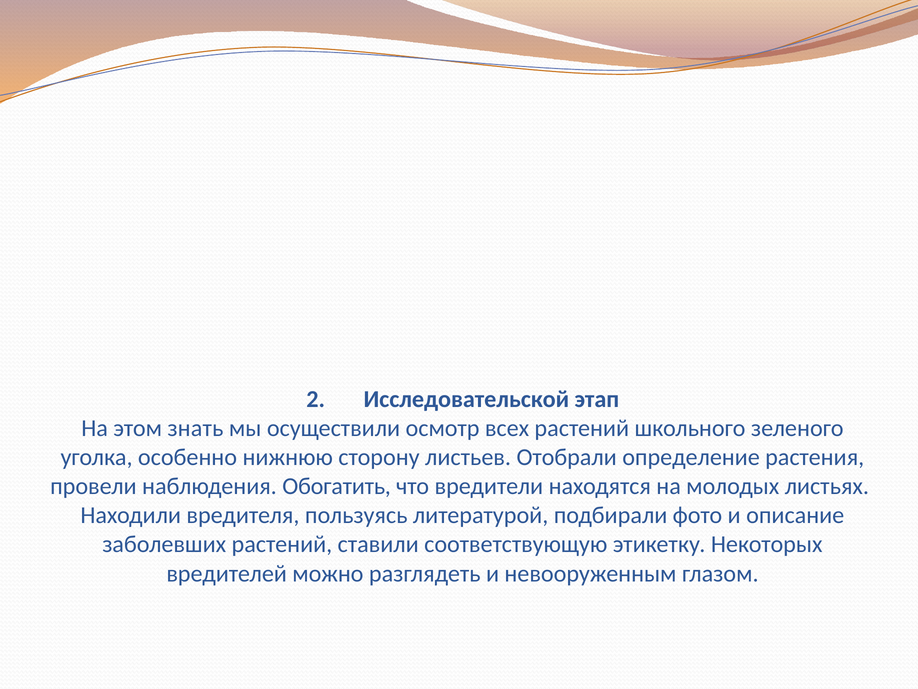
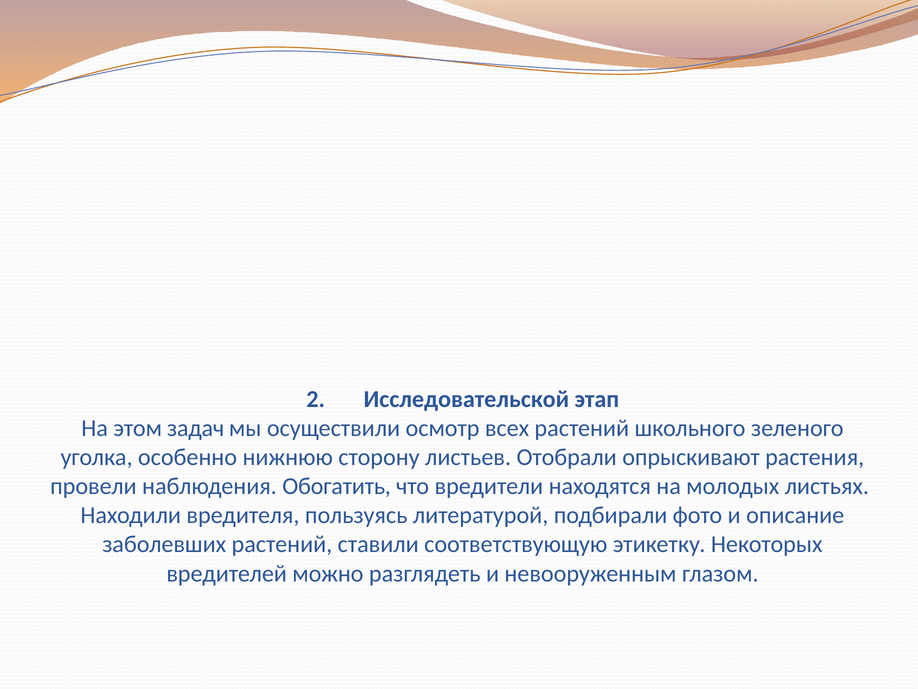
знать: знать -> задач (196, 428)
определение: определение -> опрыскивают (691, 457)
